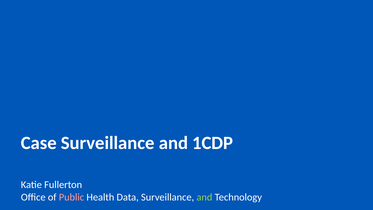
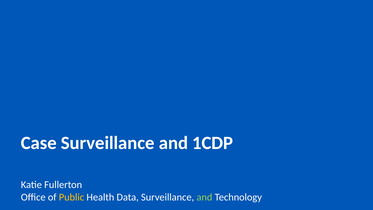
Public colour: pink -> yellow (71, 197)
